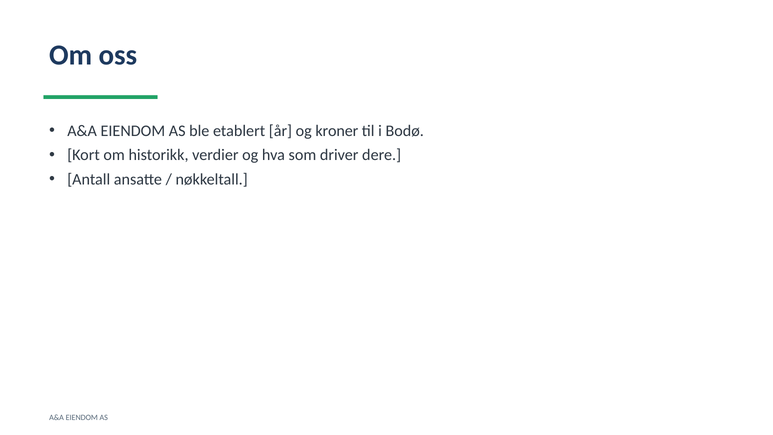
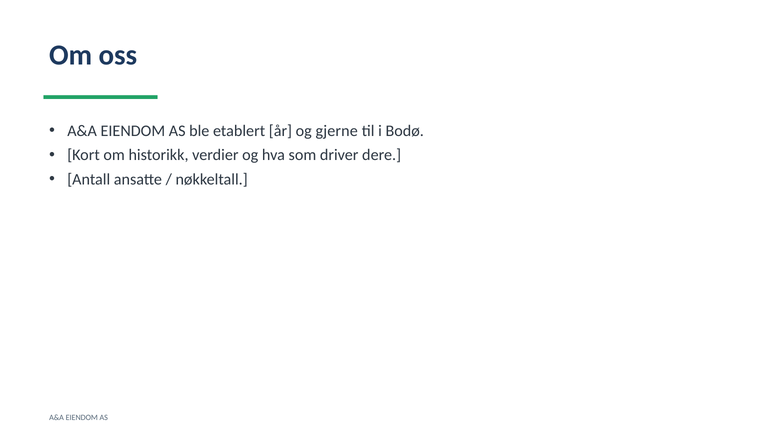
kroner: kroner -> gjerne (337, 131)
